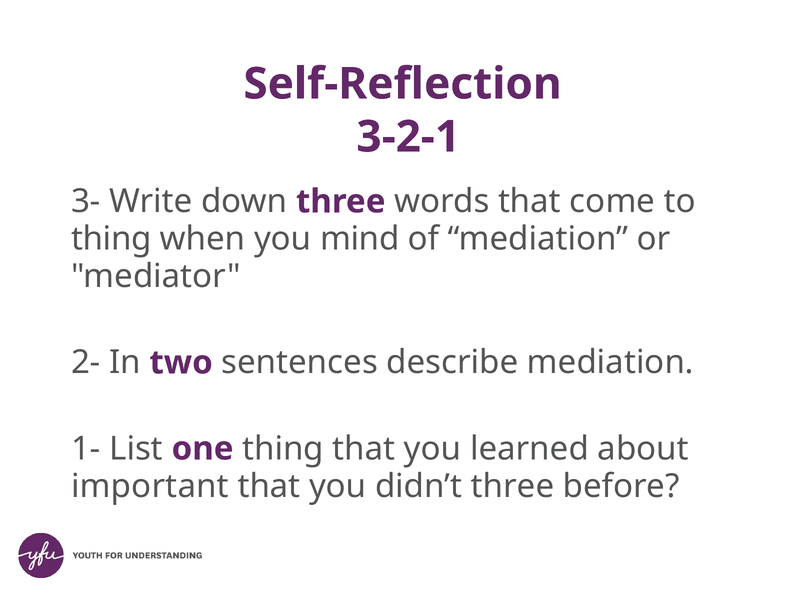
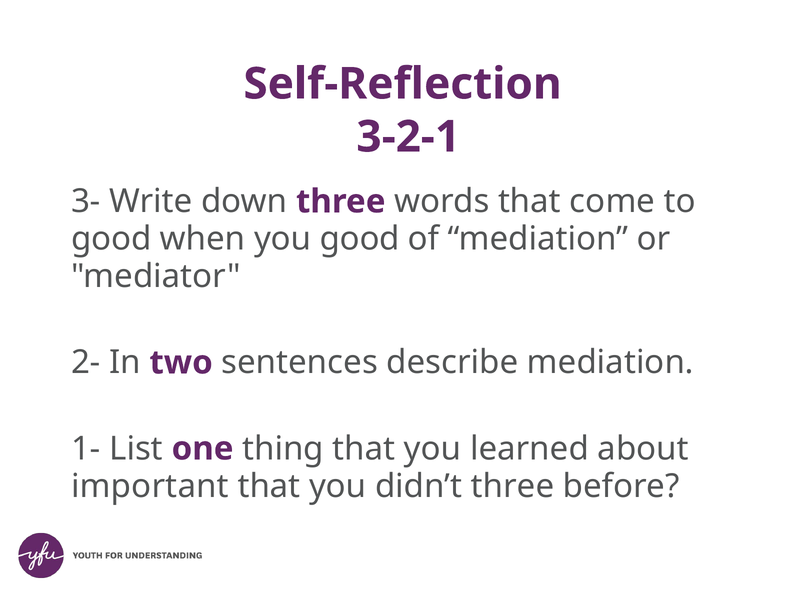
thing: thing -> good (111, 239)
you mind: mind -> good (360, 239)
